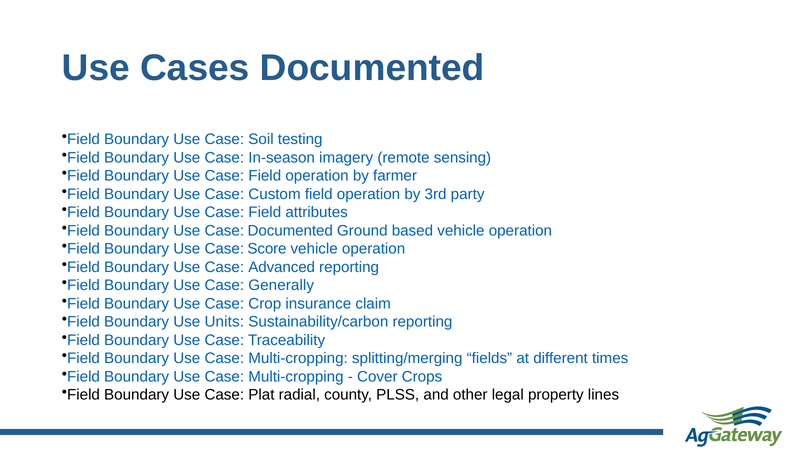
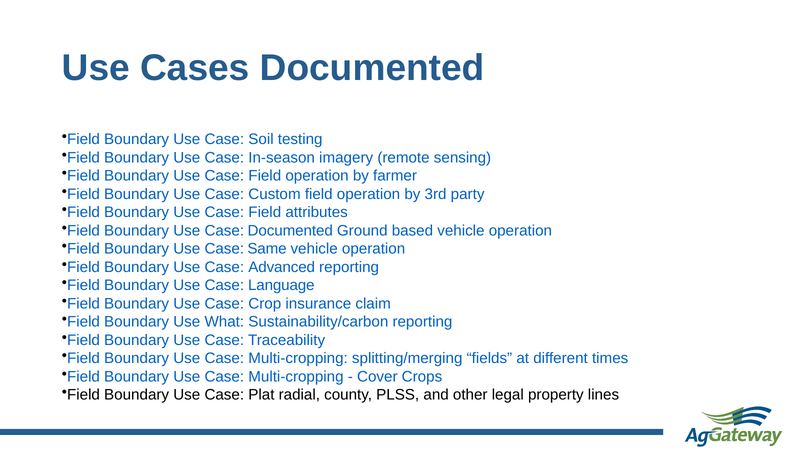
Score: Score -> Same (267, 249)
Generally: Generally -> Language (281, 285)
Units: Units -> What (224, 322)
